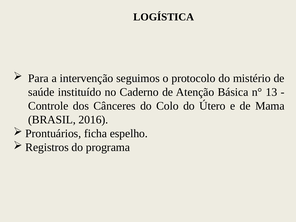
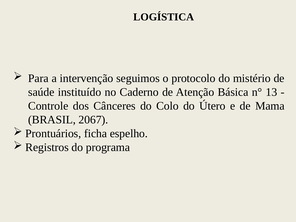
2016: 2016 -> 2067 (93, 120)
